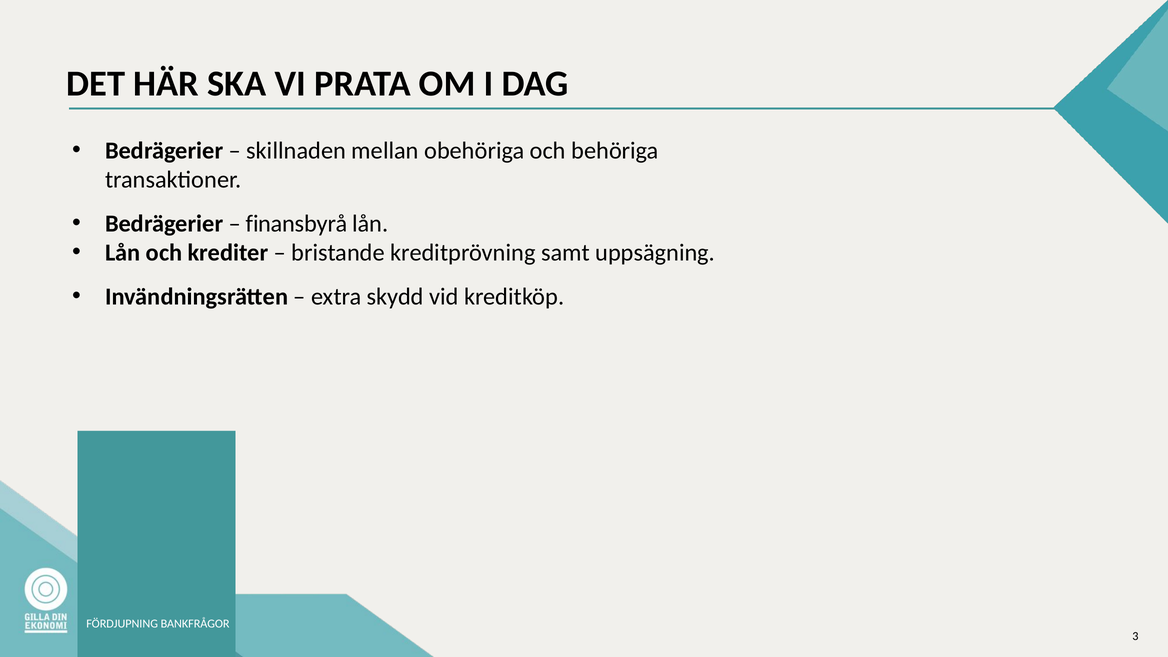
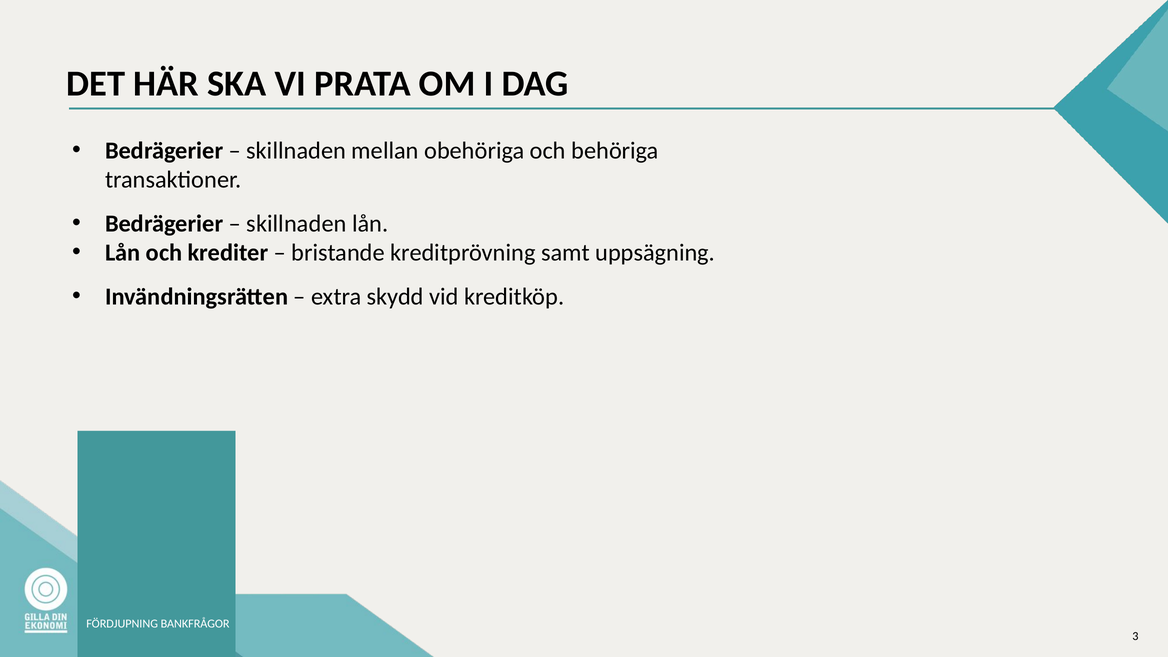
finansbyrå: finansbyrå -> skillnaden (296, 224)
